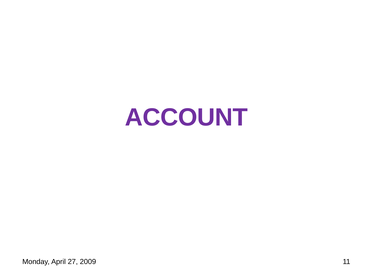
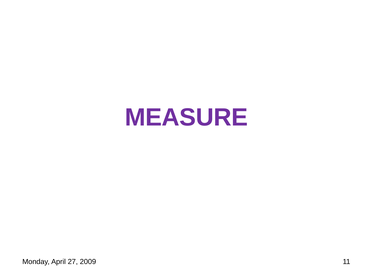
ACCOUNT: ACCOUNT -> MEASURE (186, 117)
